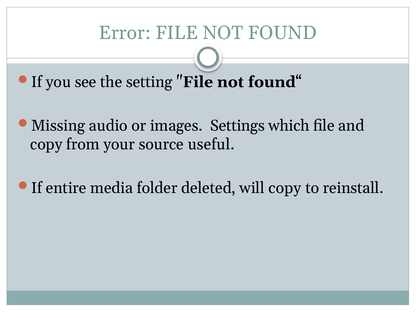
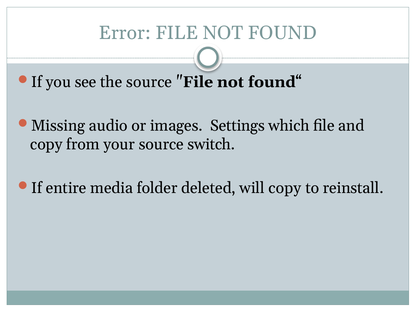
the setting: setting -> source (149, 82)
useful: useful -> switch (211, 144)
